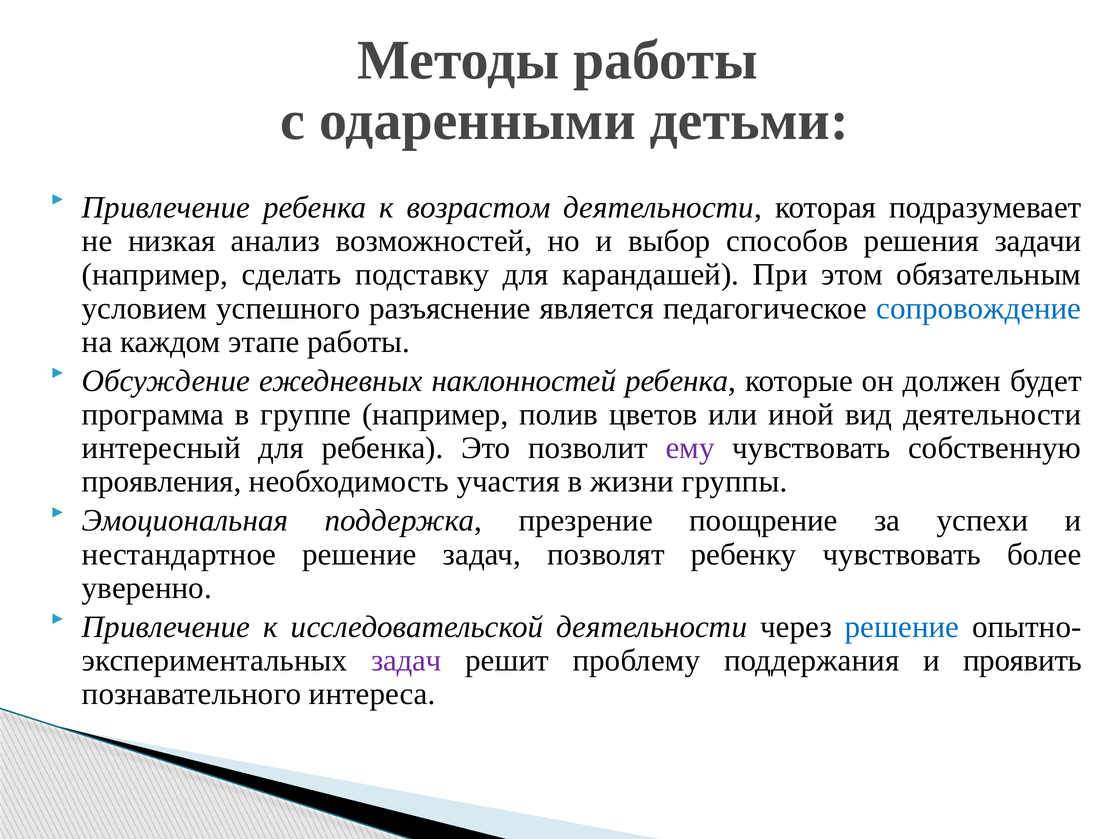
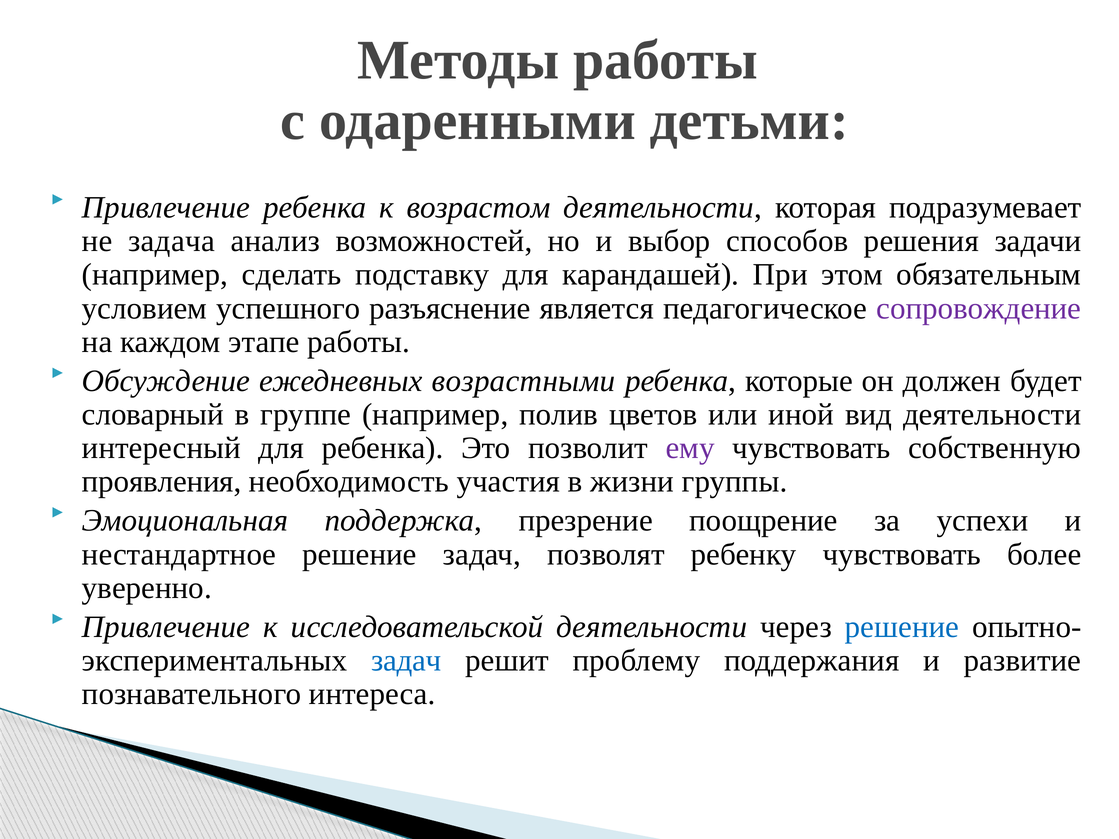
низкая: низкая -> задача (172, 241)
сопровождение colour: blue -> purple (979, 308)
наклонностей: наклонностей -> возрастными (524, 381)
программа: программа -> словарный (153, 415)
задач colour: purple -> blue (406, 661)
проявить: проявить -> развитие (1022, 661)
